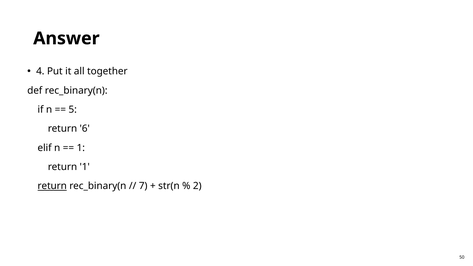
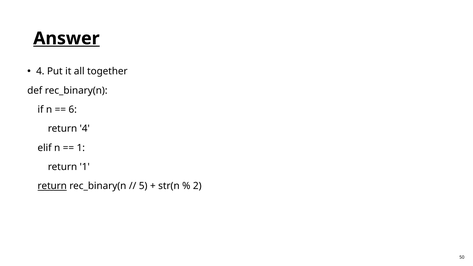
Answer underline: none -> present (66, 38)
5: 5 -> 6 (73, 110)
return 6: 6 -> 4 (85, 129)
7: 7 -> 5 (143, 186)
